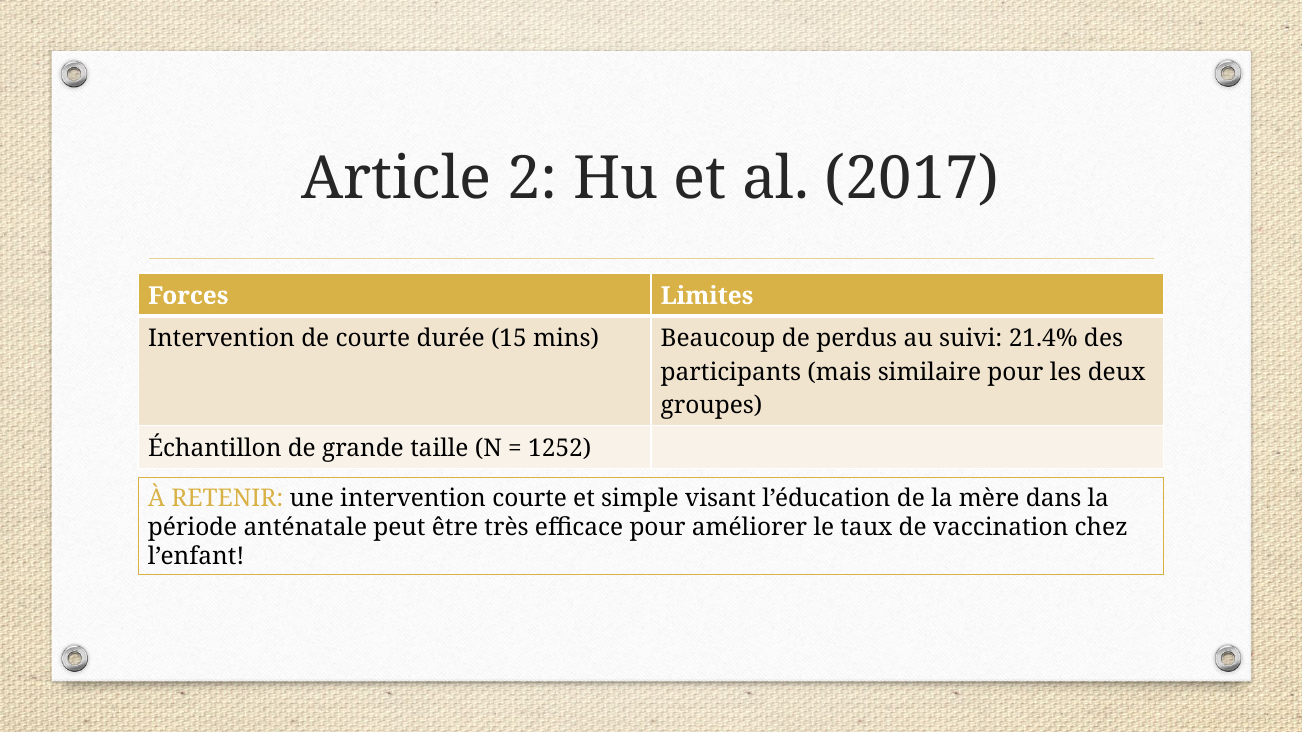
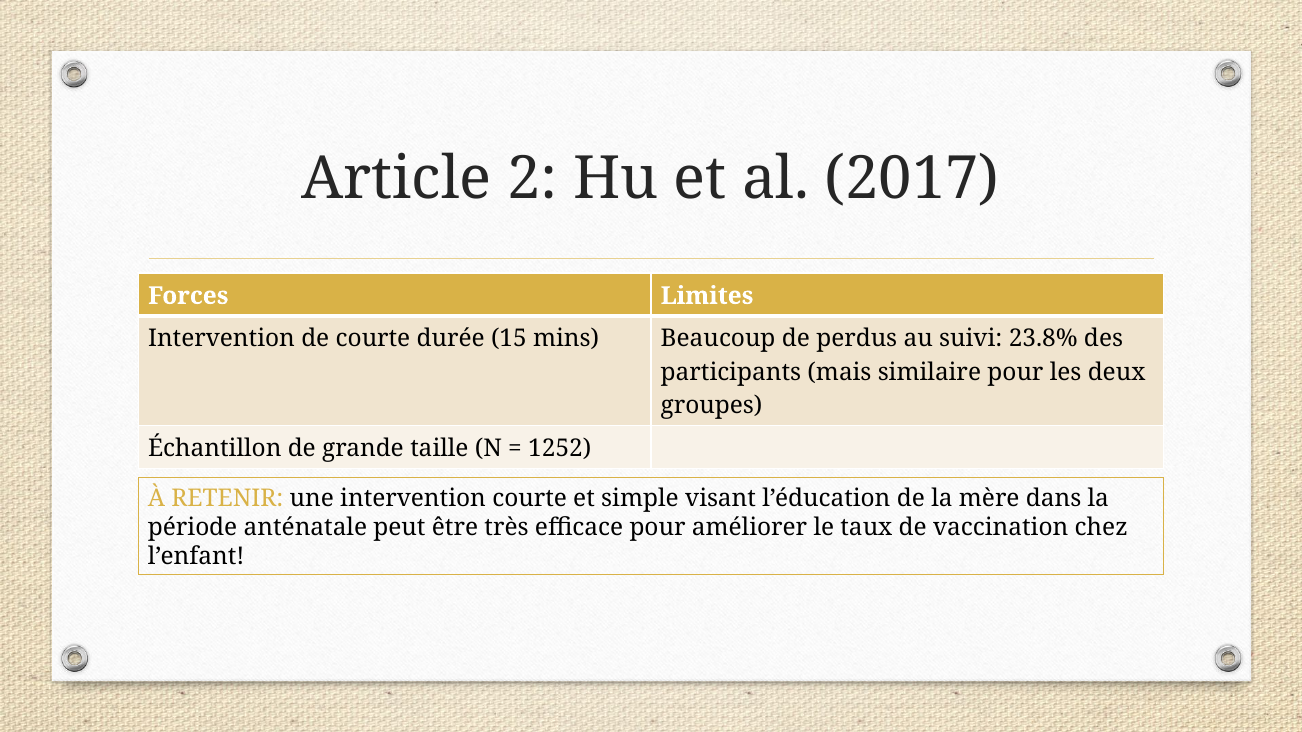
21.4%: 21.4% -> 23.8% (1043, 339)
